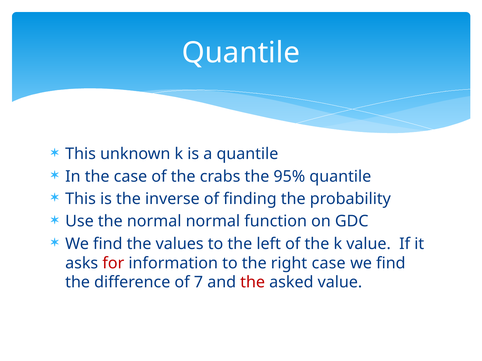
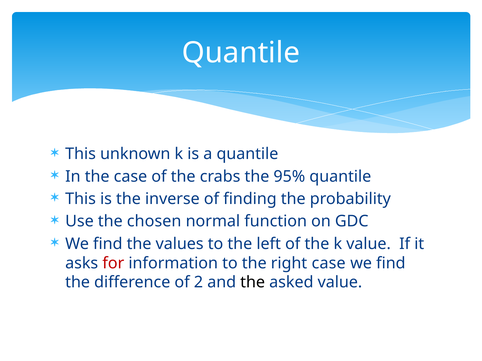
the normal: normal -> chosen (154, 222)
7: 7 -> 2 (198, 283)
the colour: red -> black (253, 283)
